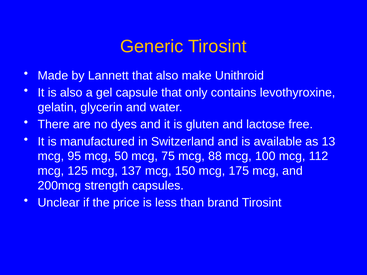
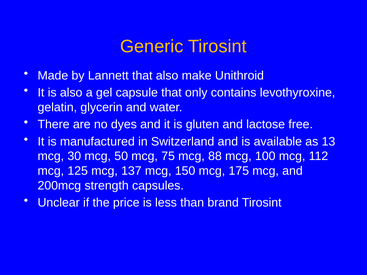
95: 95 -> 30 (74, 156)
